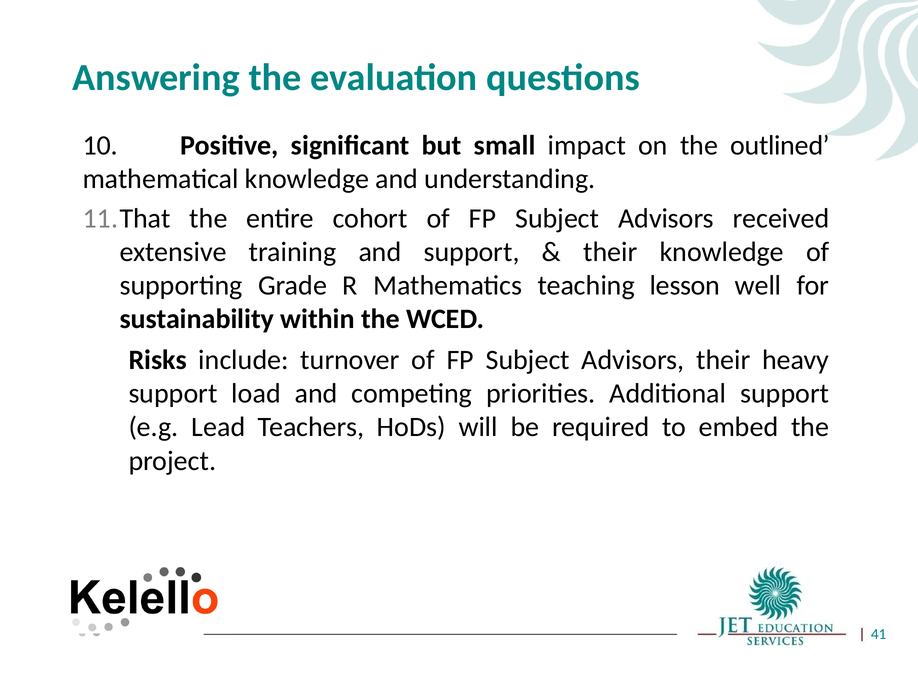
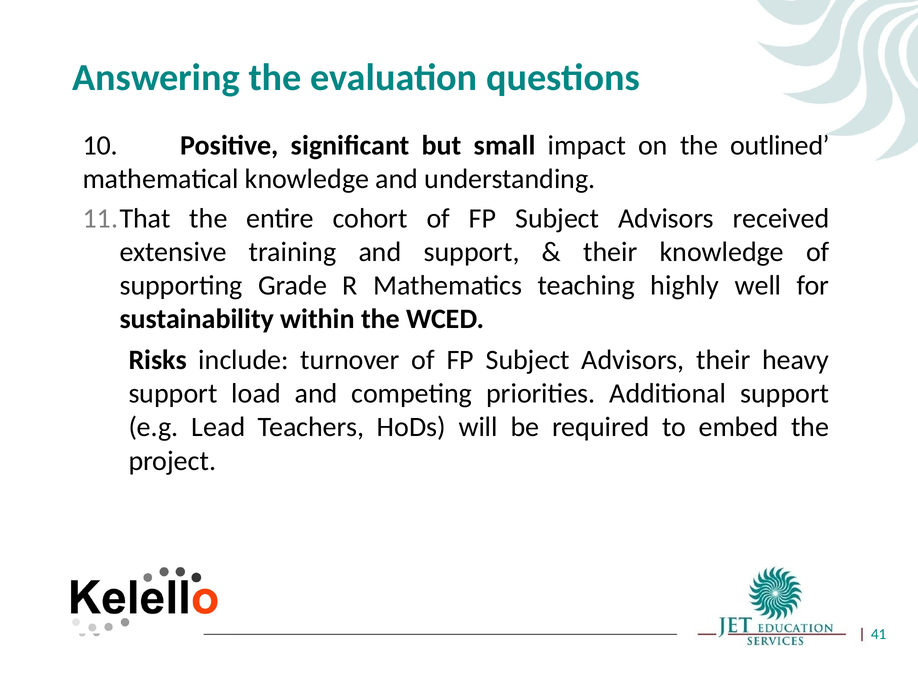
lesson: lesson -> highly (685, 286)
